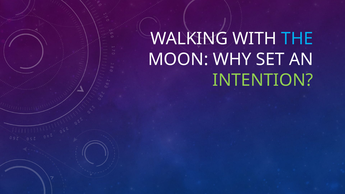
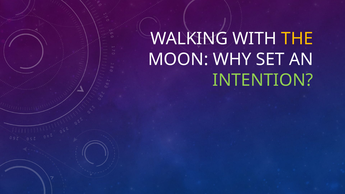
THE colour: light blue -> yellow (297, 39)
